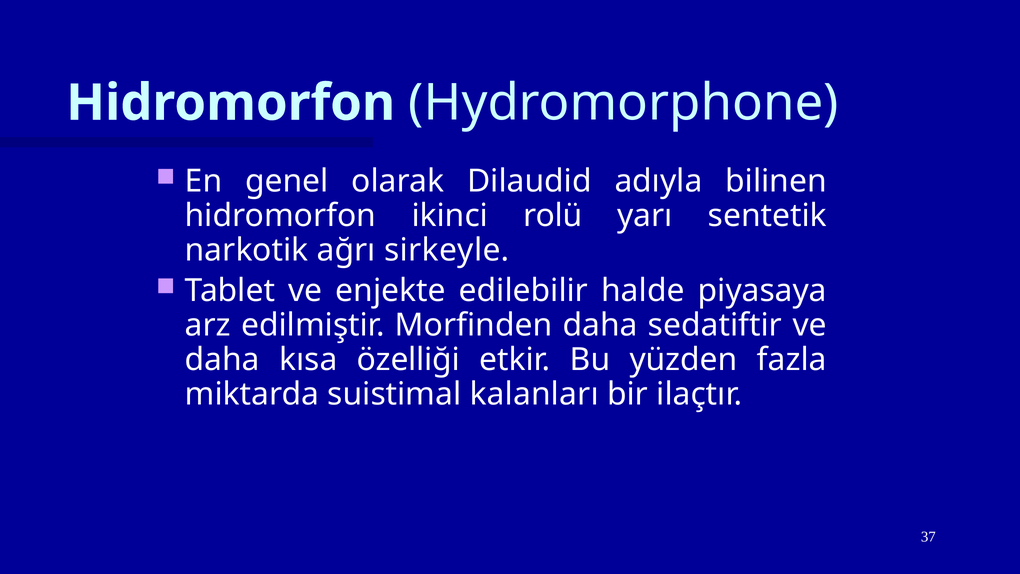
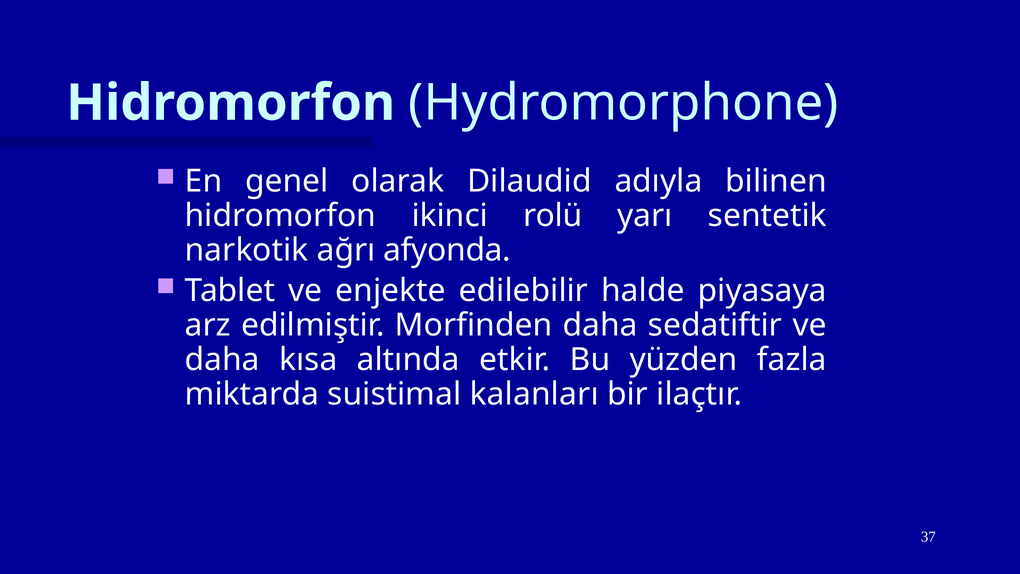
sirkeyle: sirkeyle -> afyonda (447, 250)
özelliği: özelliği -> altında (408, 360)
